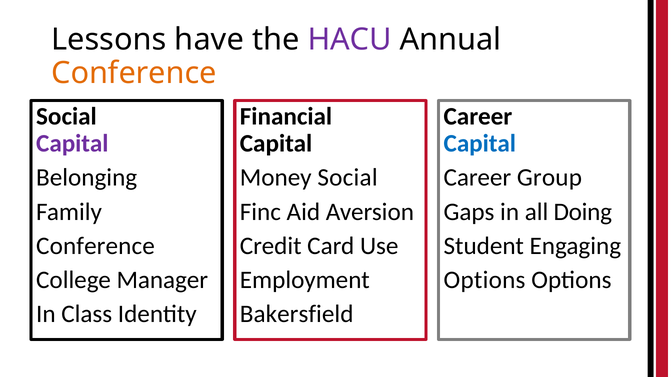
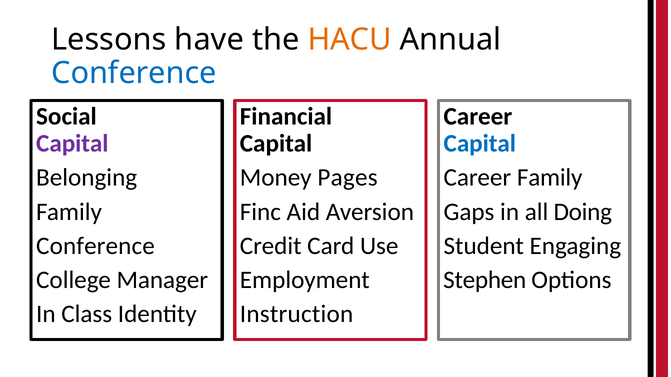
HACU colour: purple -> orange (350, 40)
Conference colour: orange -> blue (134, 73)
Money Social: Social -> Pages (348, 178)
Career Group: Group -> Family (550, 178)
Options: Options -> Stephen (485, 280)
Bakersfield: Bakersfield -> Instruction (297, 314)
